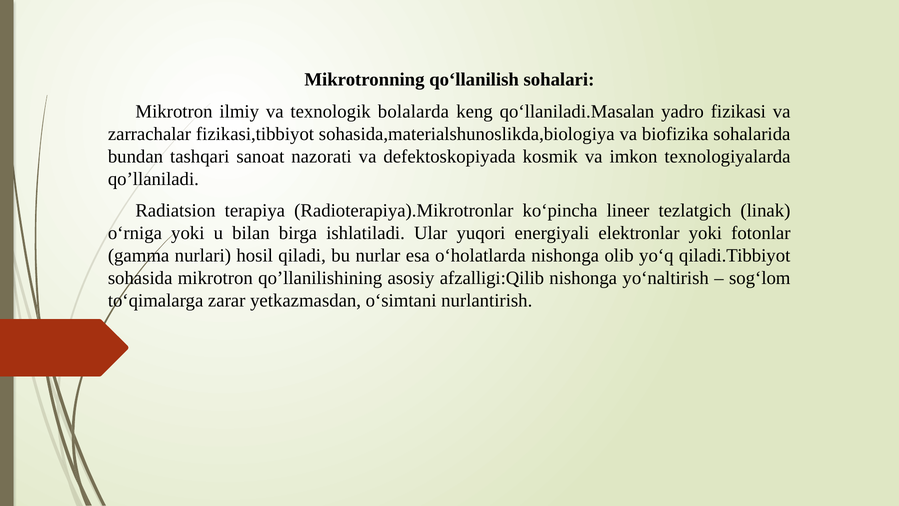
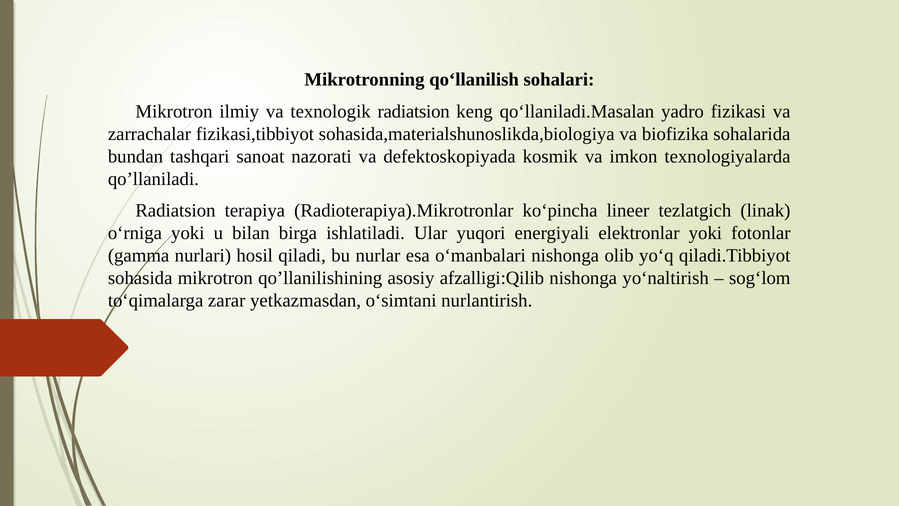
texnologik bolalarda: bolalarda -> radiatsion (414, 111)
o‘holatlarda: o‘holatlarda -> o‘manbalari (481, 256)
